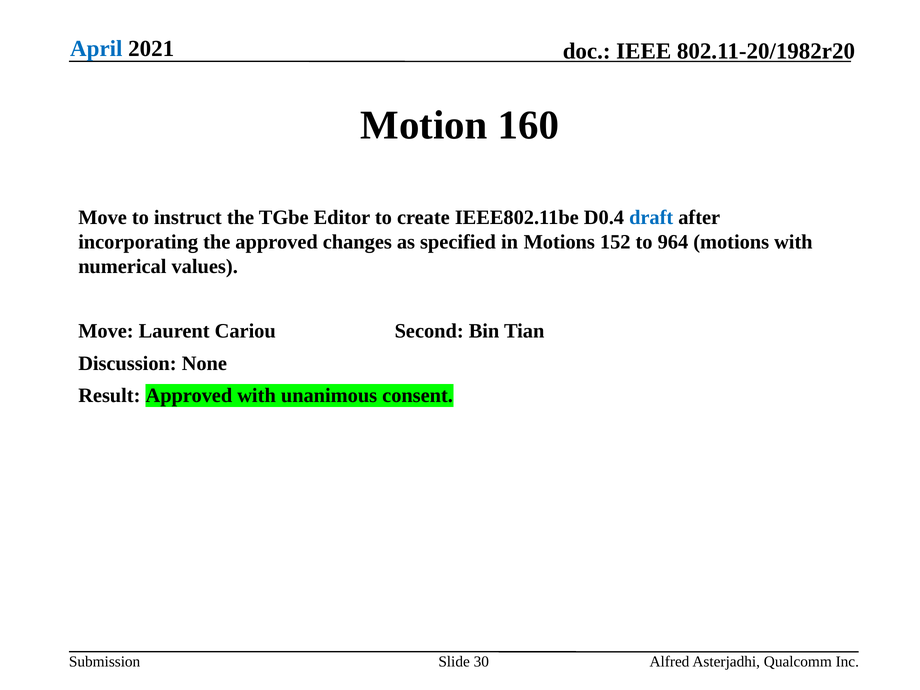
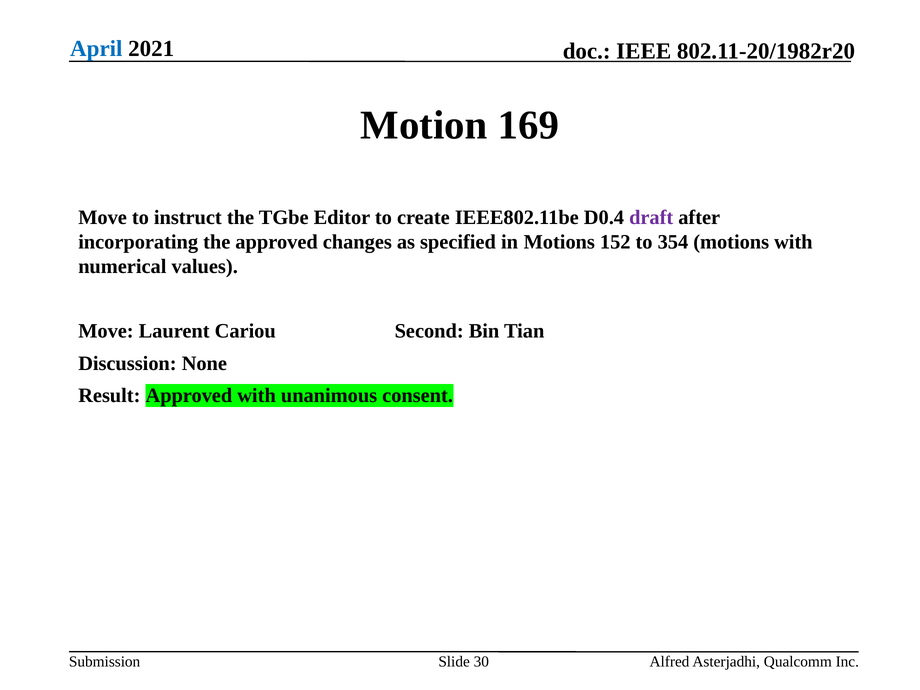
160: 160 -> 169 (529, 125)
draft colour: blue -> purple (651, 218)
964: 964 -> 354 (673, 242)
